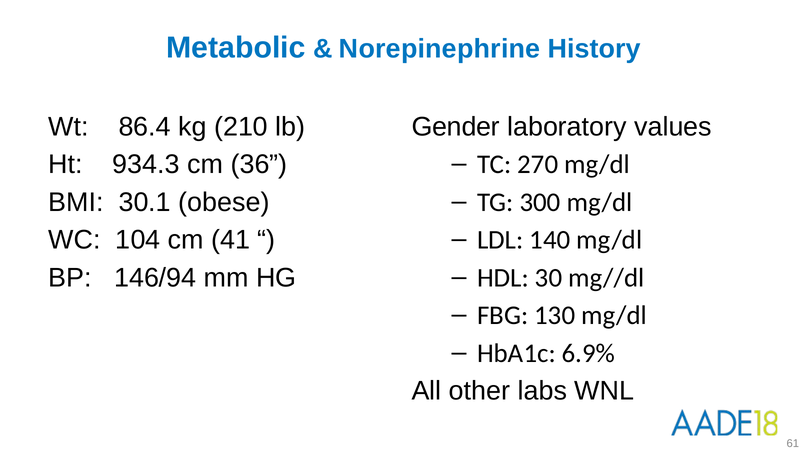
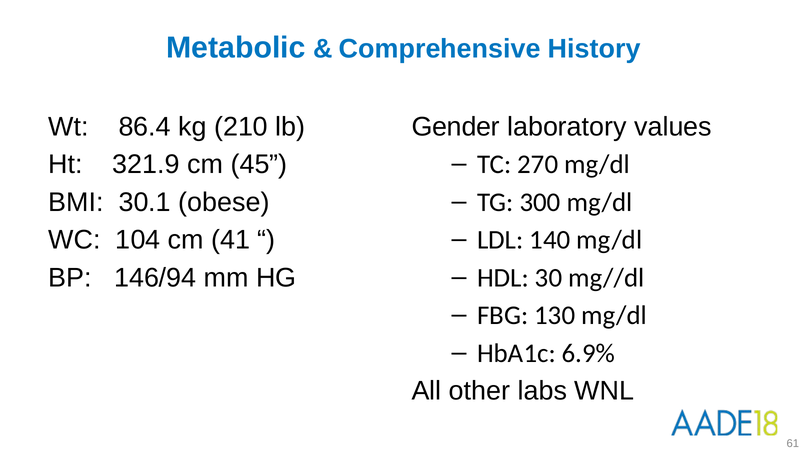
Norepinephrine: Norepinephrine -> Comprehensive (440, 49)
934.3: 934.3 -> 321.9 (146, 164)
36: 36 -> 45 (259, 164)
